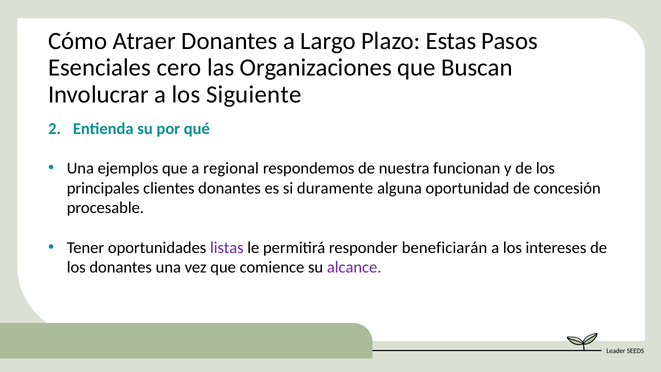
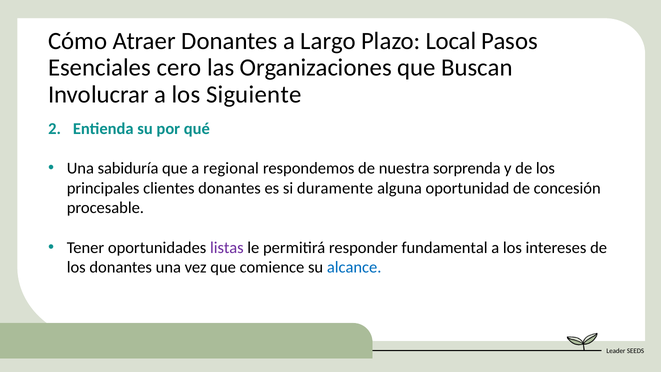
Estas: Estas -> Local (451, 41)
ejemplos: ejemplos -> sabiduría (128, 168)
funcionan: funcionan -> sorprenda (467, 168)
beneficiarán: beneficiarán -> fundamental (445, 248)
alcance colour: purple -> blue (354, 267)
